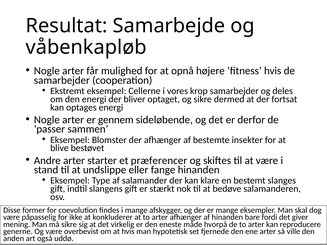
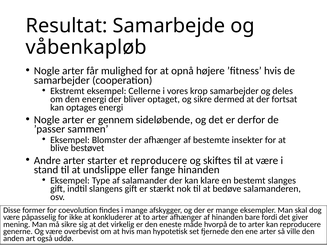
et præferencer: præferencer -> reproducere (159, 161)
